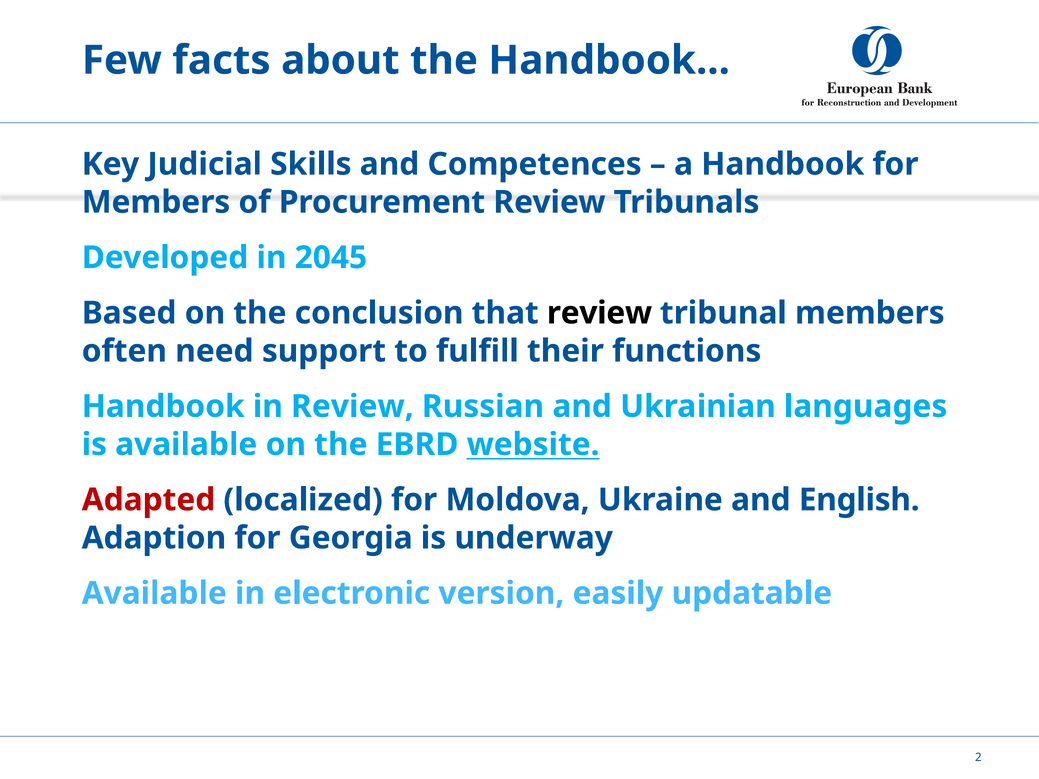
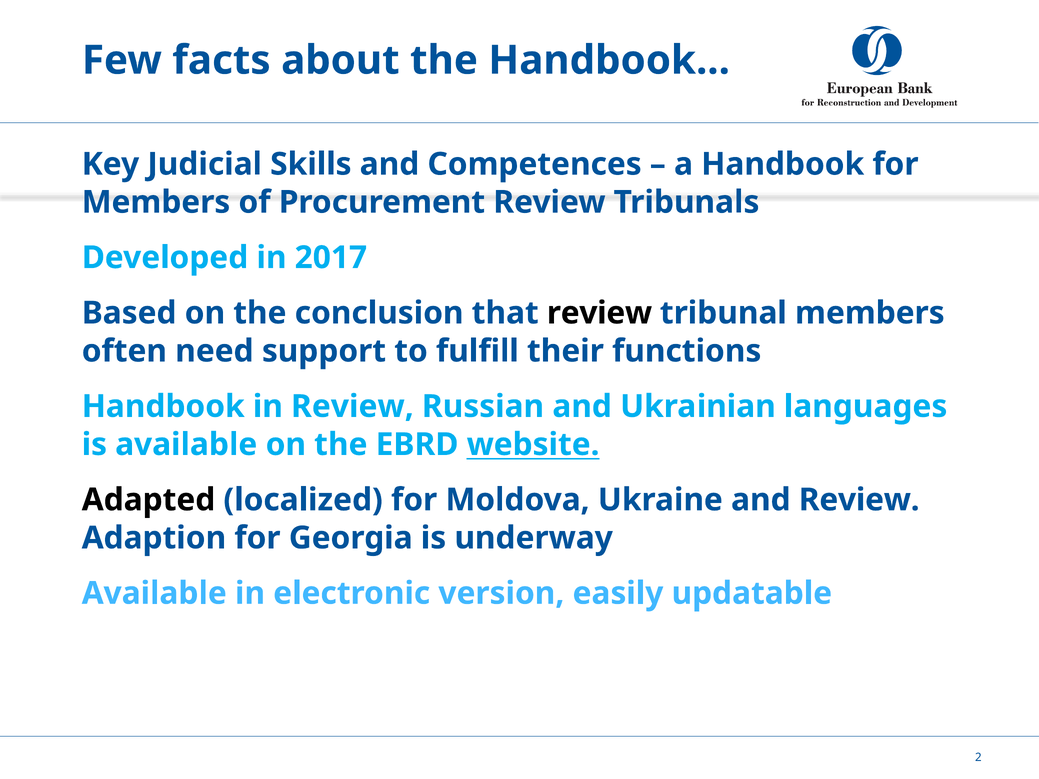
2045: 2045 -> 2017 (331, 258)
Adapted colour: red -> black (149, 500)
and English: English -> Review (859, 500)
